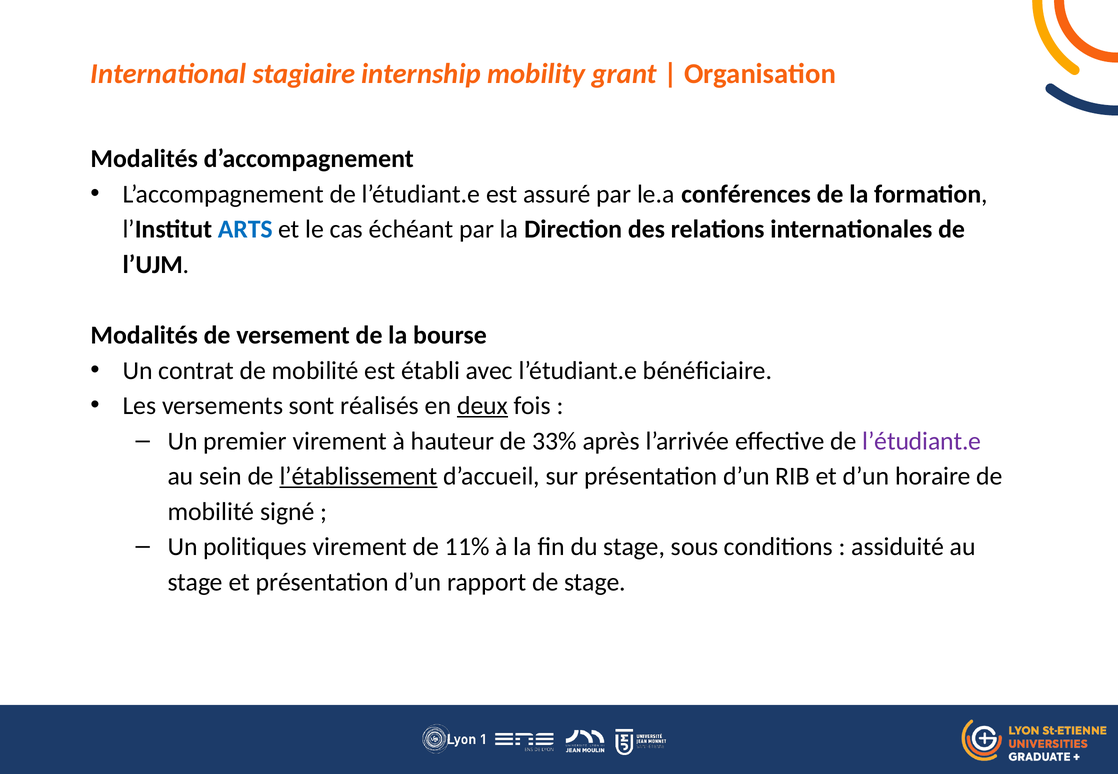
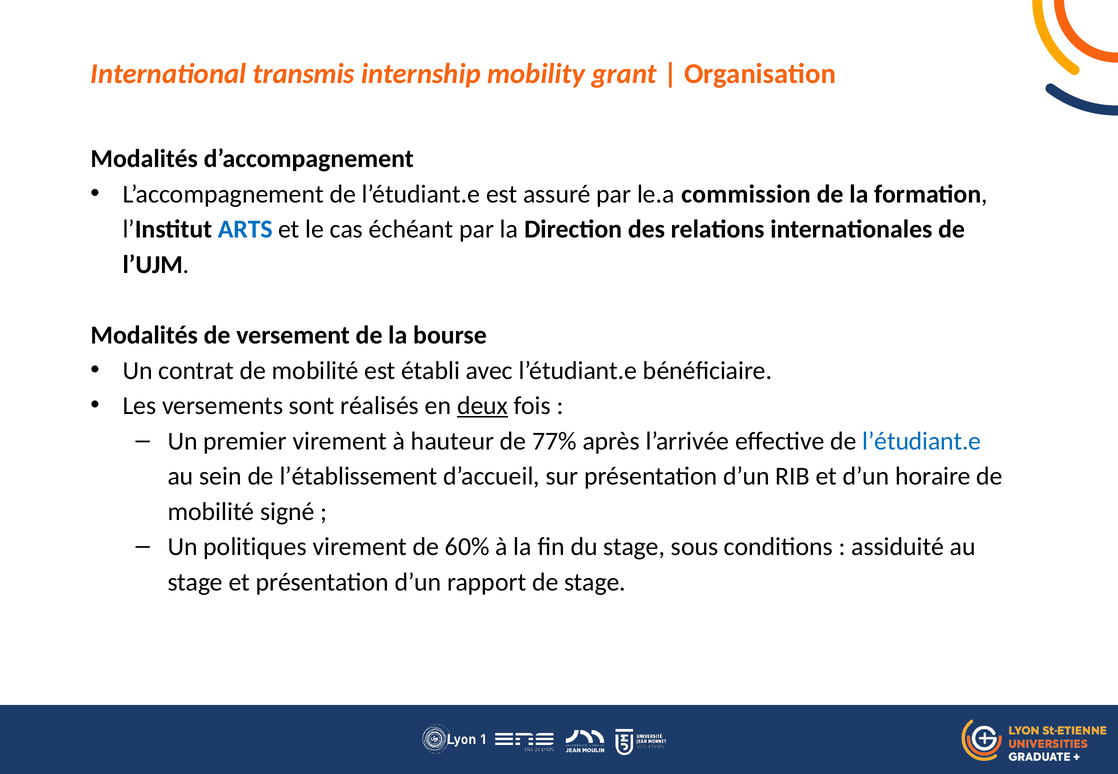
stagiaire: stagiaire -> transmis (304, 74)
conférences: conférences -> commission (746, 194)
33%: 33% -> 77% (554, 441)
l’étudiant.e colour: purple -> blue (922, 441)
l’établissement underline: present -> none (359, 476)
11%: 11% -> 60% (467, 547)
